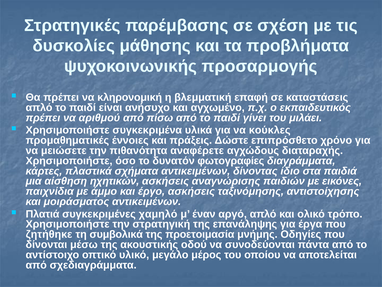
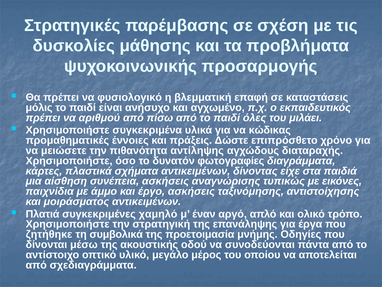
κληρονομική: κληρονομική -> φυσιολογικό (130, 97)
απλό: απλό -> μόλις (39, 107)
γίνει: γίνει -> όλες (255, 118)
κούκλες: κούκλες -> κώδικας (270, 130)
αναφέρετε: αναφέρετε -> αντίληψης (197, 150)
ίδιο: ίδιο -> είχε (290, 171)
ηχητικών: ηχητικών -> συνέπεια (115, 181)
παιδιών: παιδιών -> τυπικώς (284, 181)
